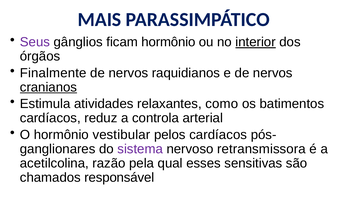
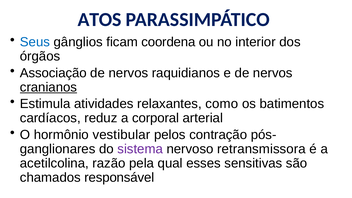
MAIS: MAIS -> ATOS (100, 19)
Seus colour: purple -> blue (35, 42)
ficam hormônio: hormônio -> coordena (168, 42)
interior underline: present -> none (256, 42)
Finalmente: Finalmente -> Associação (53, 73)
controla: controla -> corporal (156, 118)
pelos cardíacos: cardíacos -> contração (218, 135)
